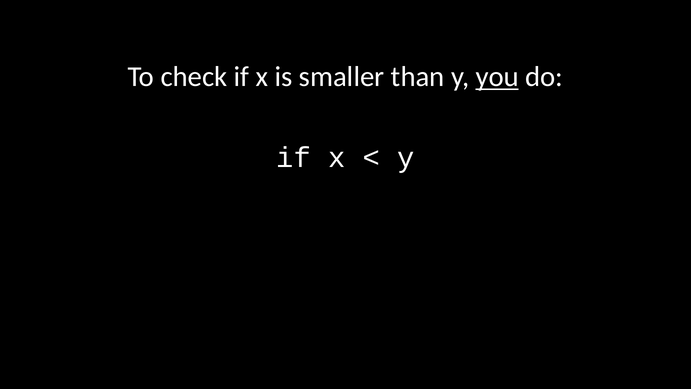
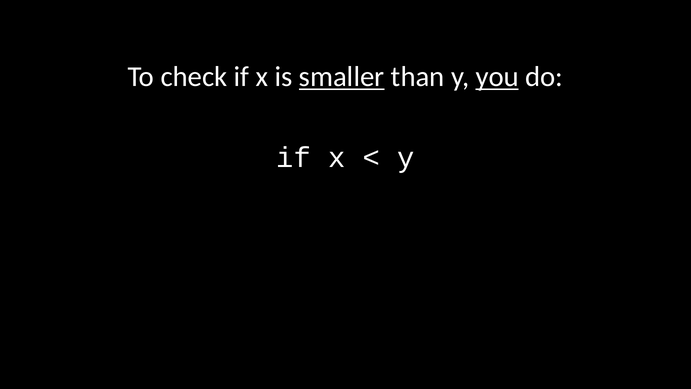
smaller underline: none -> present (342, 77)
